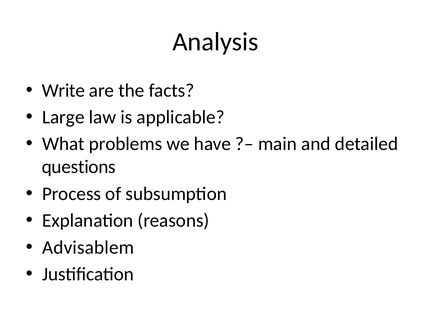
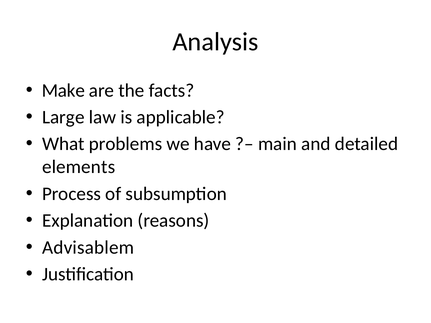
Write: Write -> Make (63, 90)
questions: questions -> elements (79, 167)
